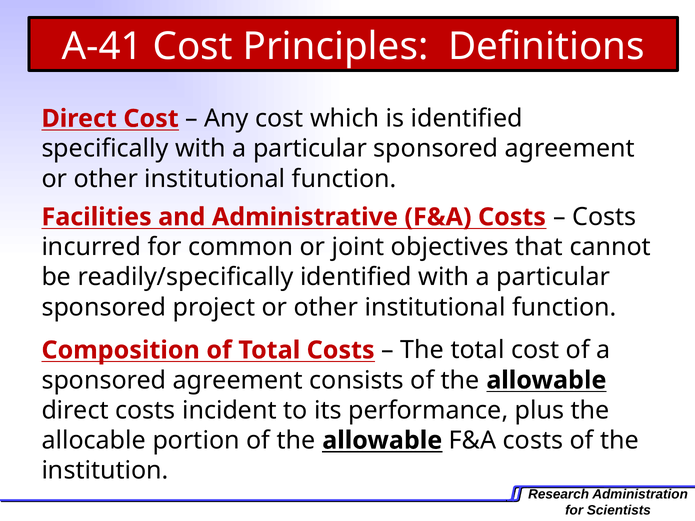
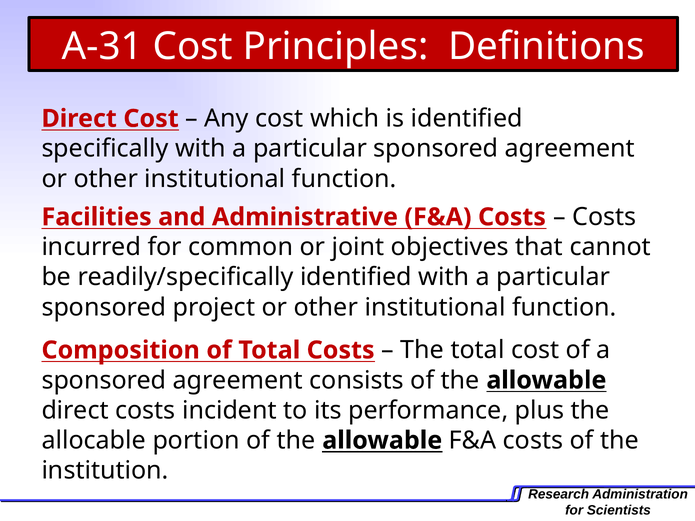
A-41: A-41 -> A-31 (102, 47)
